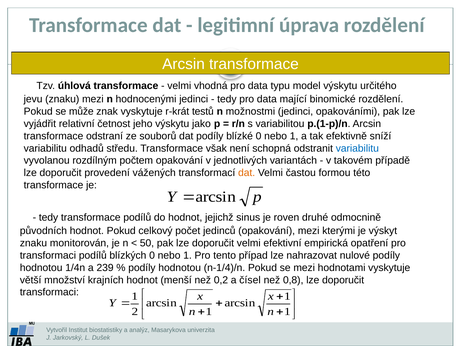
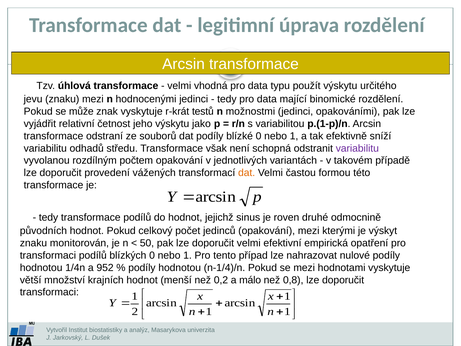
model: model -> použít (307, 86)
variabilitu colour: blue -> purple (357, 148)
239: 239 -> 952 (105, 267)
čísel: čísel -> málo (250, 280)
